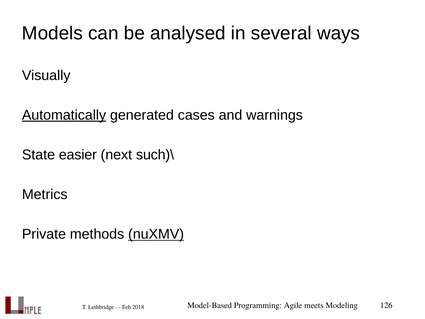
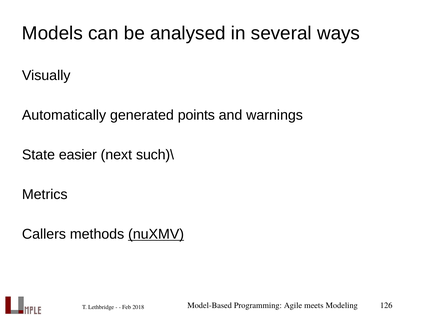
Automatically underline: present -> none (64, 115)
cases: cases -> points (196, 115)
Private: Private -> Callers (44, 234)
